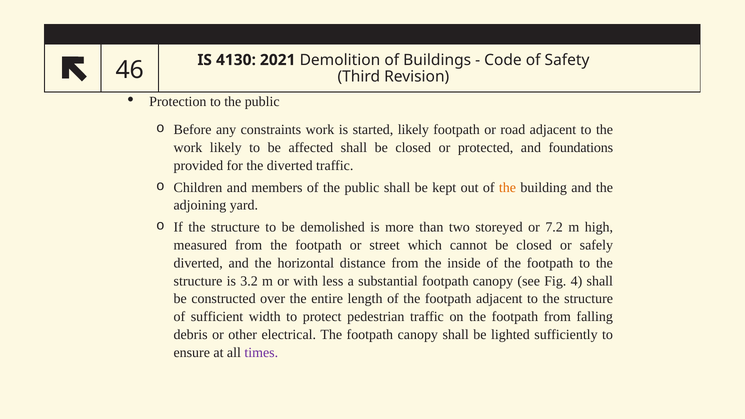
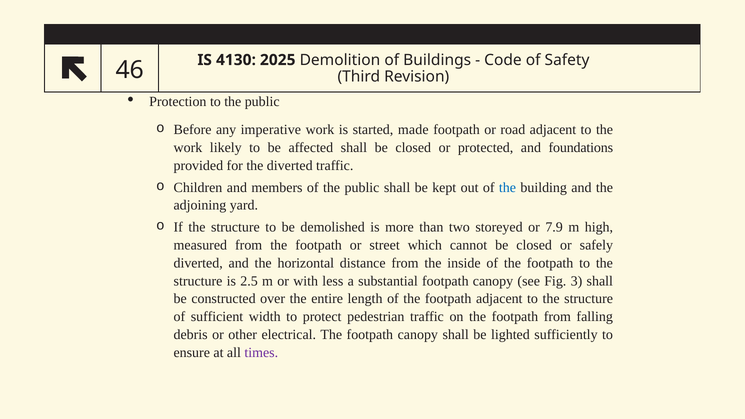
2021: 2021 -> 2025 (278, 60)
constraints: constraints -> imperative (271, 130)
started likely: likely -> made (413, 130)
the colour: orange -> blue (507, 187)
7.2: 7.2 -> 7.9 (554, 227)
3.2: 3.2 -> 2.5 (249, 281)
4: 4 -> 3 (576, 281)
